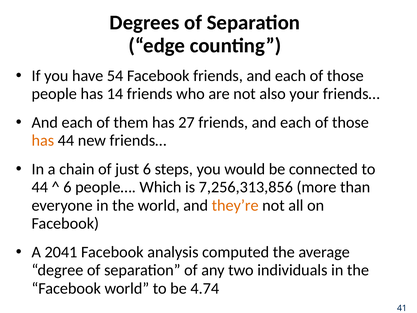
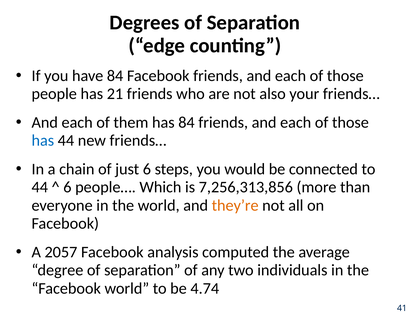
have 54: 54 -> 84 (115, 76)
14: 14 -> 21 (115, 94)
has 27: 27 -> 84 (186, 122)
has colour: orange -> blue (43, 140)
2041: 2041 -> 2057 (61, 252)
